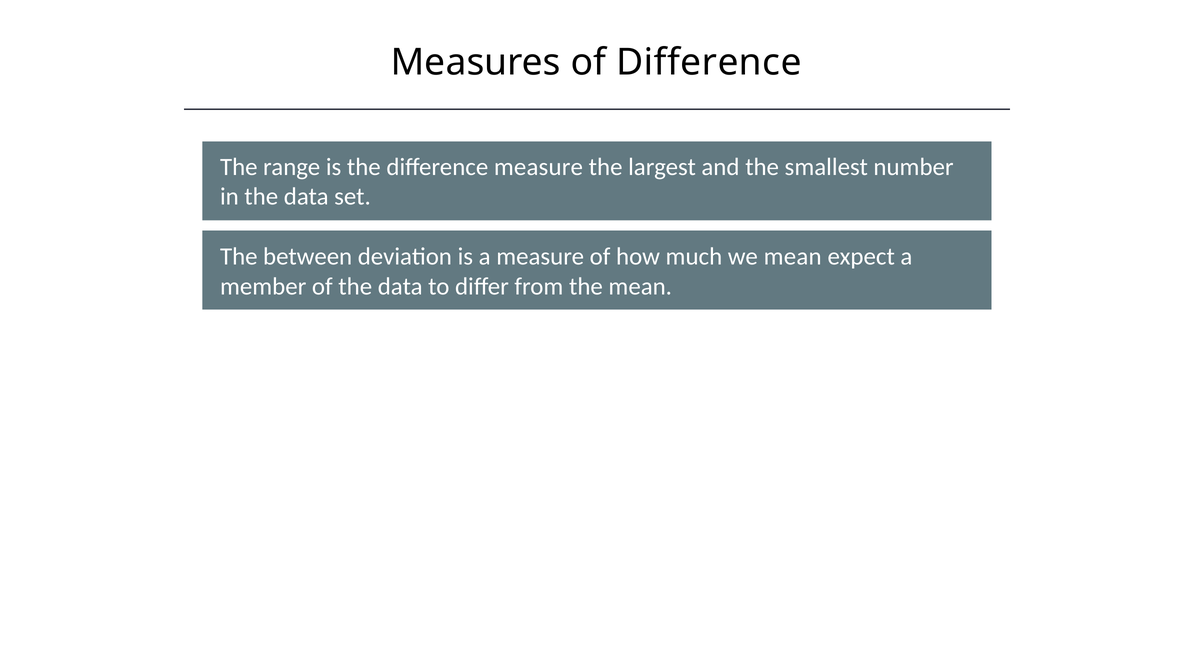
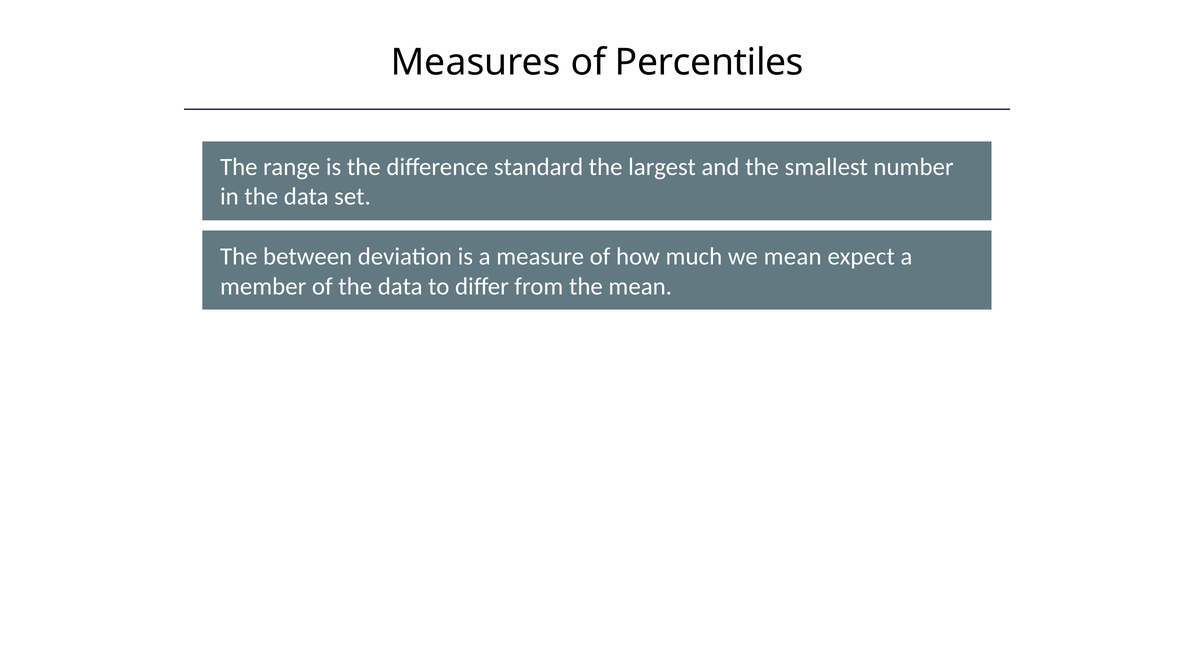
of Difference: Difference -> Percentiles (709, 63)
difference measure: measure -> standard (539, 167)
